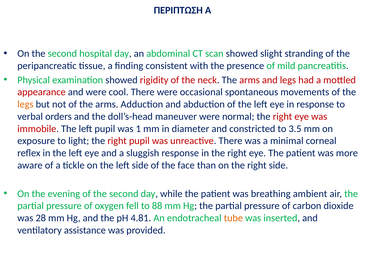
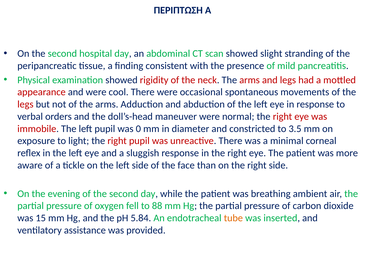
legs colour: orange -> red (25, 104)
1: 1 -> 0 (138, 129)
28: 28 -> 15 (41, 218)
4.81: 4.81 -> 5.84 (141, 218)
